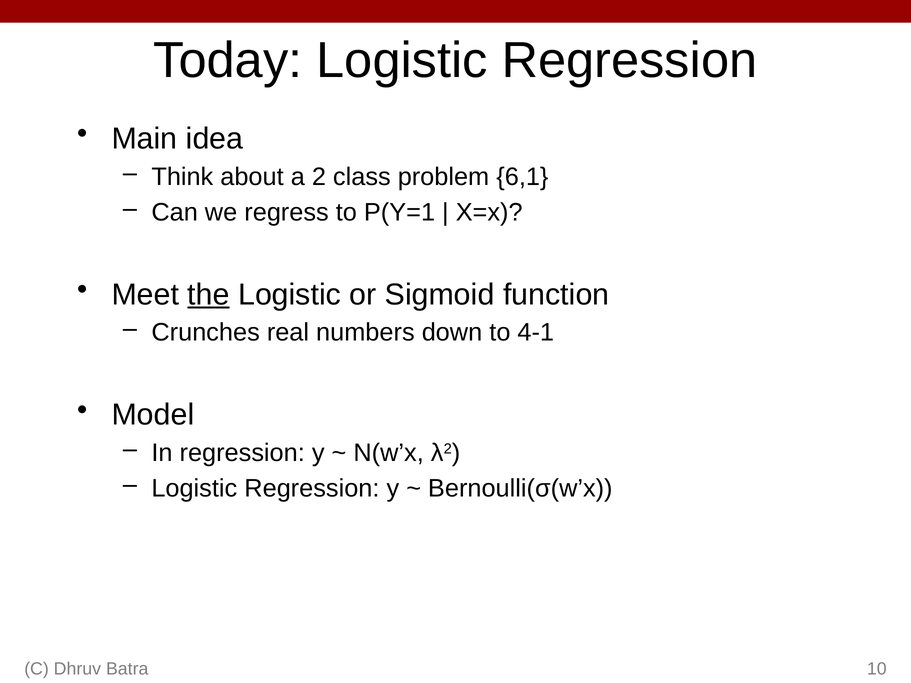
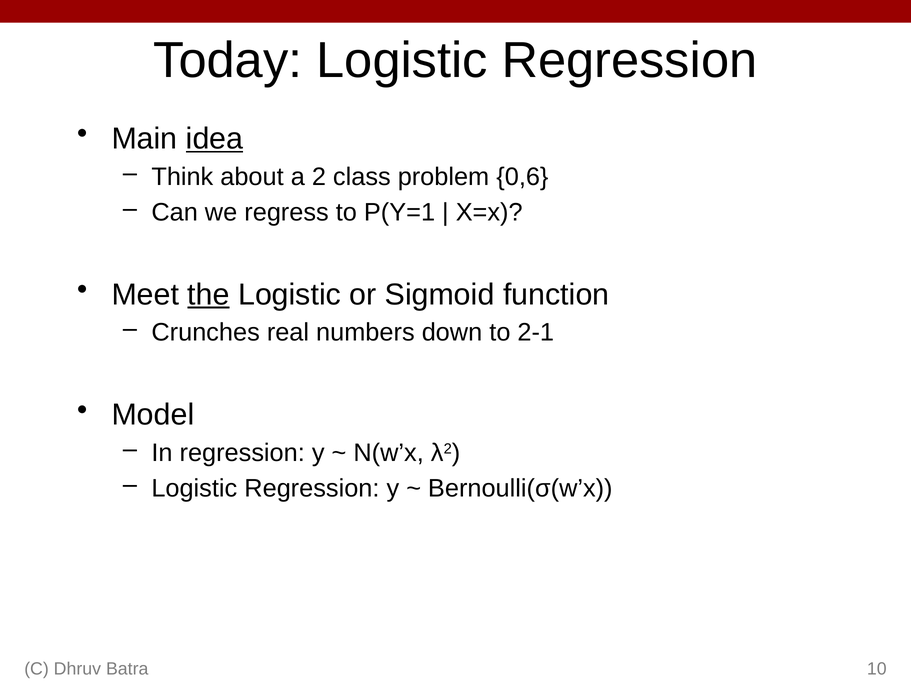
idea underline: none -> present (214, 139)
6,1: 6,1 -> 0,6 (522, 177)
4-1: 4-1 -> 2-1 (536, 333)
